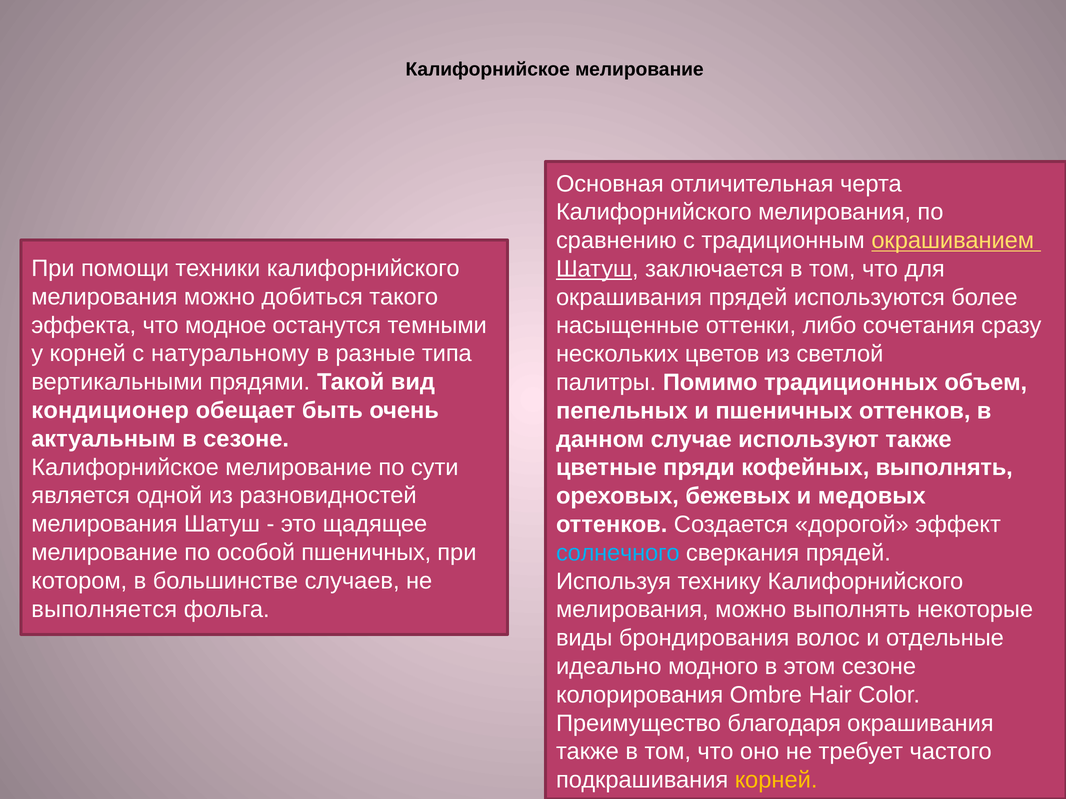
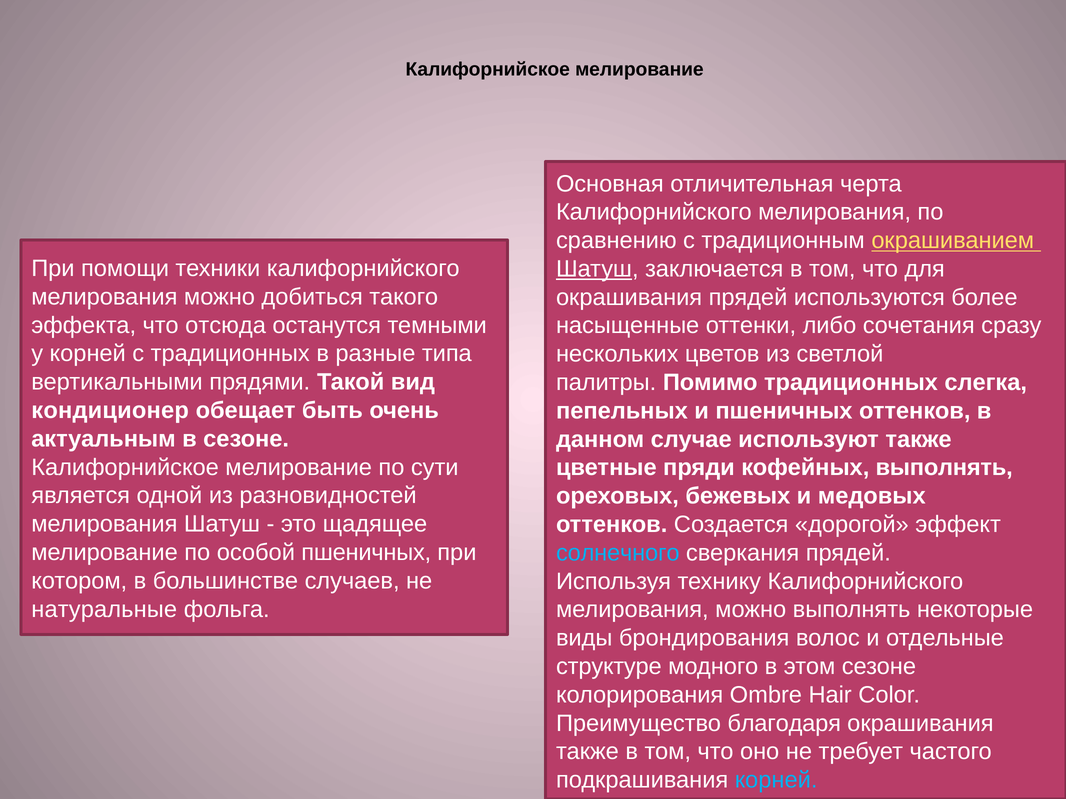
модное: модное -> отсюда (226, 325)
с натуральному: натуральному -> традиционных (230, 354)
объем: объем -> слегка (986, 383)
выполняется: выполняется -> натуральные (104, 610)
идеально: идеально -> структуре (609, 667)
корней colour: yellow -> light blue (776, 780)
